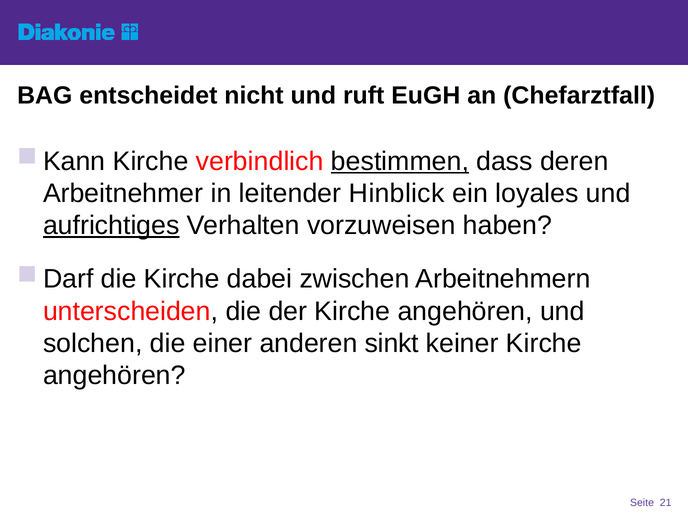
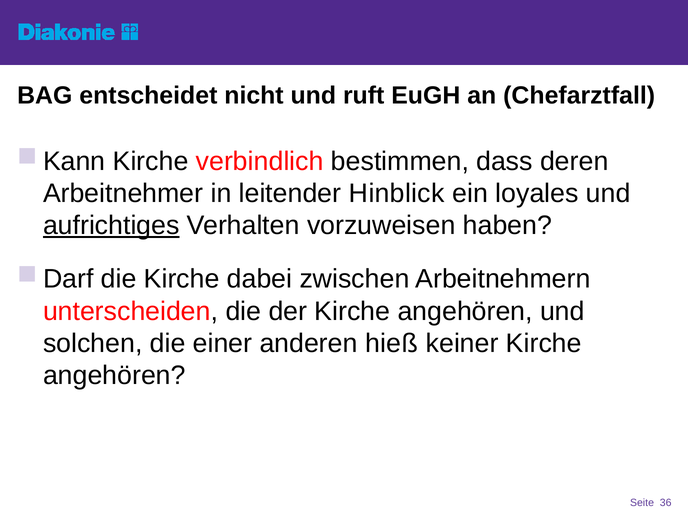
bestimmen underline: present -> none (400, 161)
sinkt: sinkt -> hieß (392, 343)
21: 21 -> 36 (666, 503)
